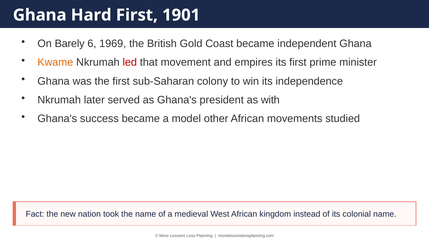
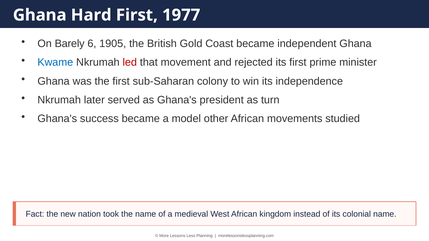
1901: 1901 -> 1977 (181, 15)
1969: 1969 -> 1905 (113, 44)
Kwame colour: orange -> blue (55, 62)
empires: empires -> rejected (254, 62)
with: with -> turn (270, 100)
